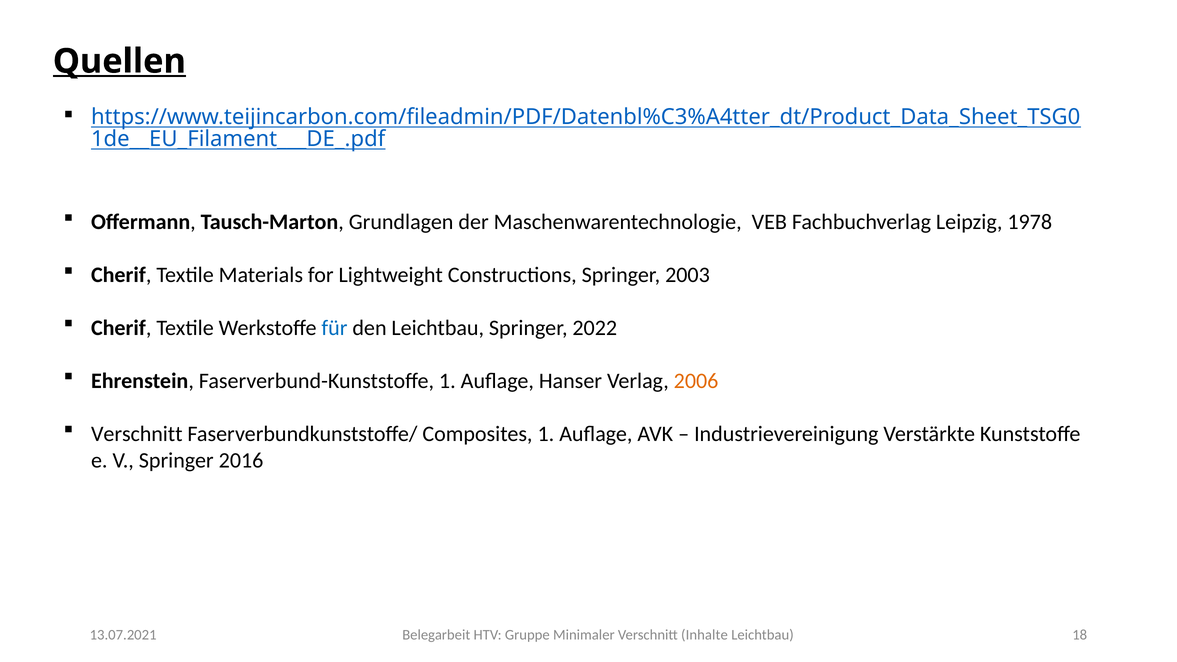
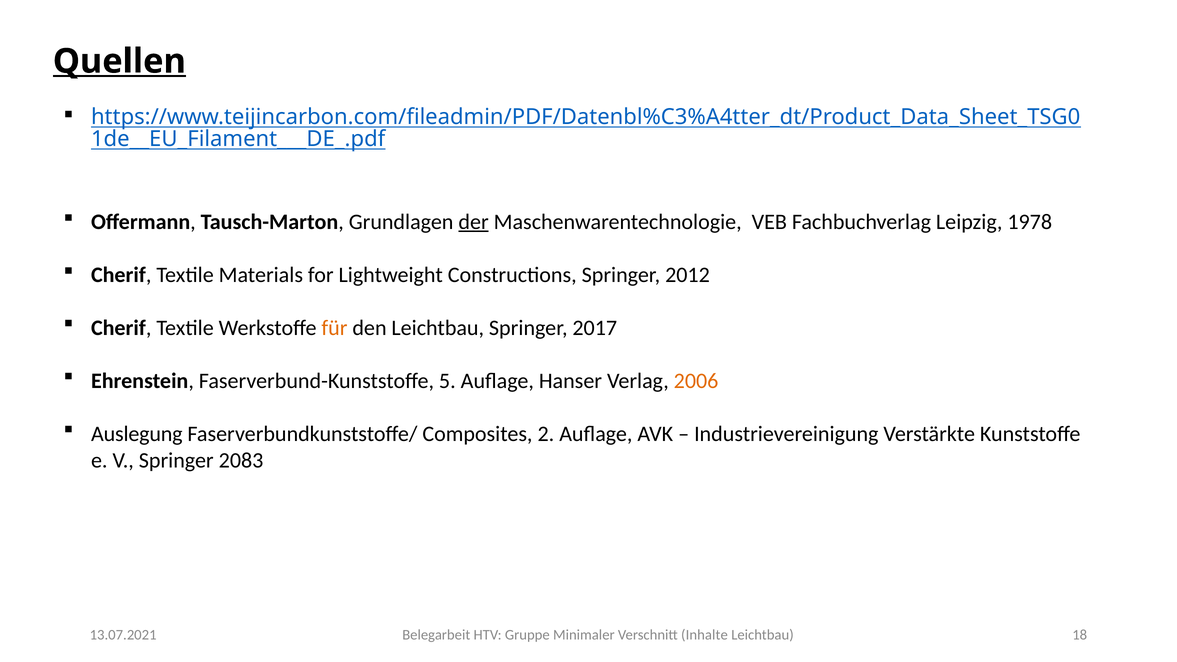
der underline: none -> present (474, 222)
2003: 2003 -> 2012 (687, 275)
für colour: blue -> orange (334, 328)
2022: 2022 -> 2017 (595, 328)
Faserverbund-Kunststoffe 1: 1 -> 5 (447, 381)
Verschnitt: Verschnitt -> Auslegung (137, 434)
Composites 1: 1 -> 2 (546, 434)
2016: 2016 -> 2083 (241, 460)
